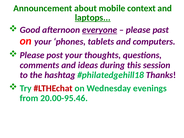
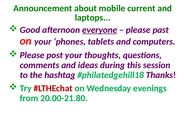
context: context -> current (141, 8)
laptops underline: present -> none (93, 18)
20.00-95.46: 20.00-95.46 -> 20.00-21.80 (64, 98)
